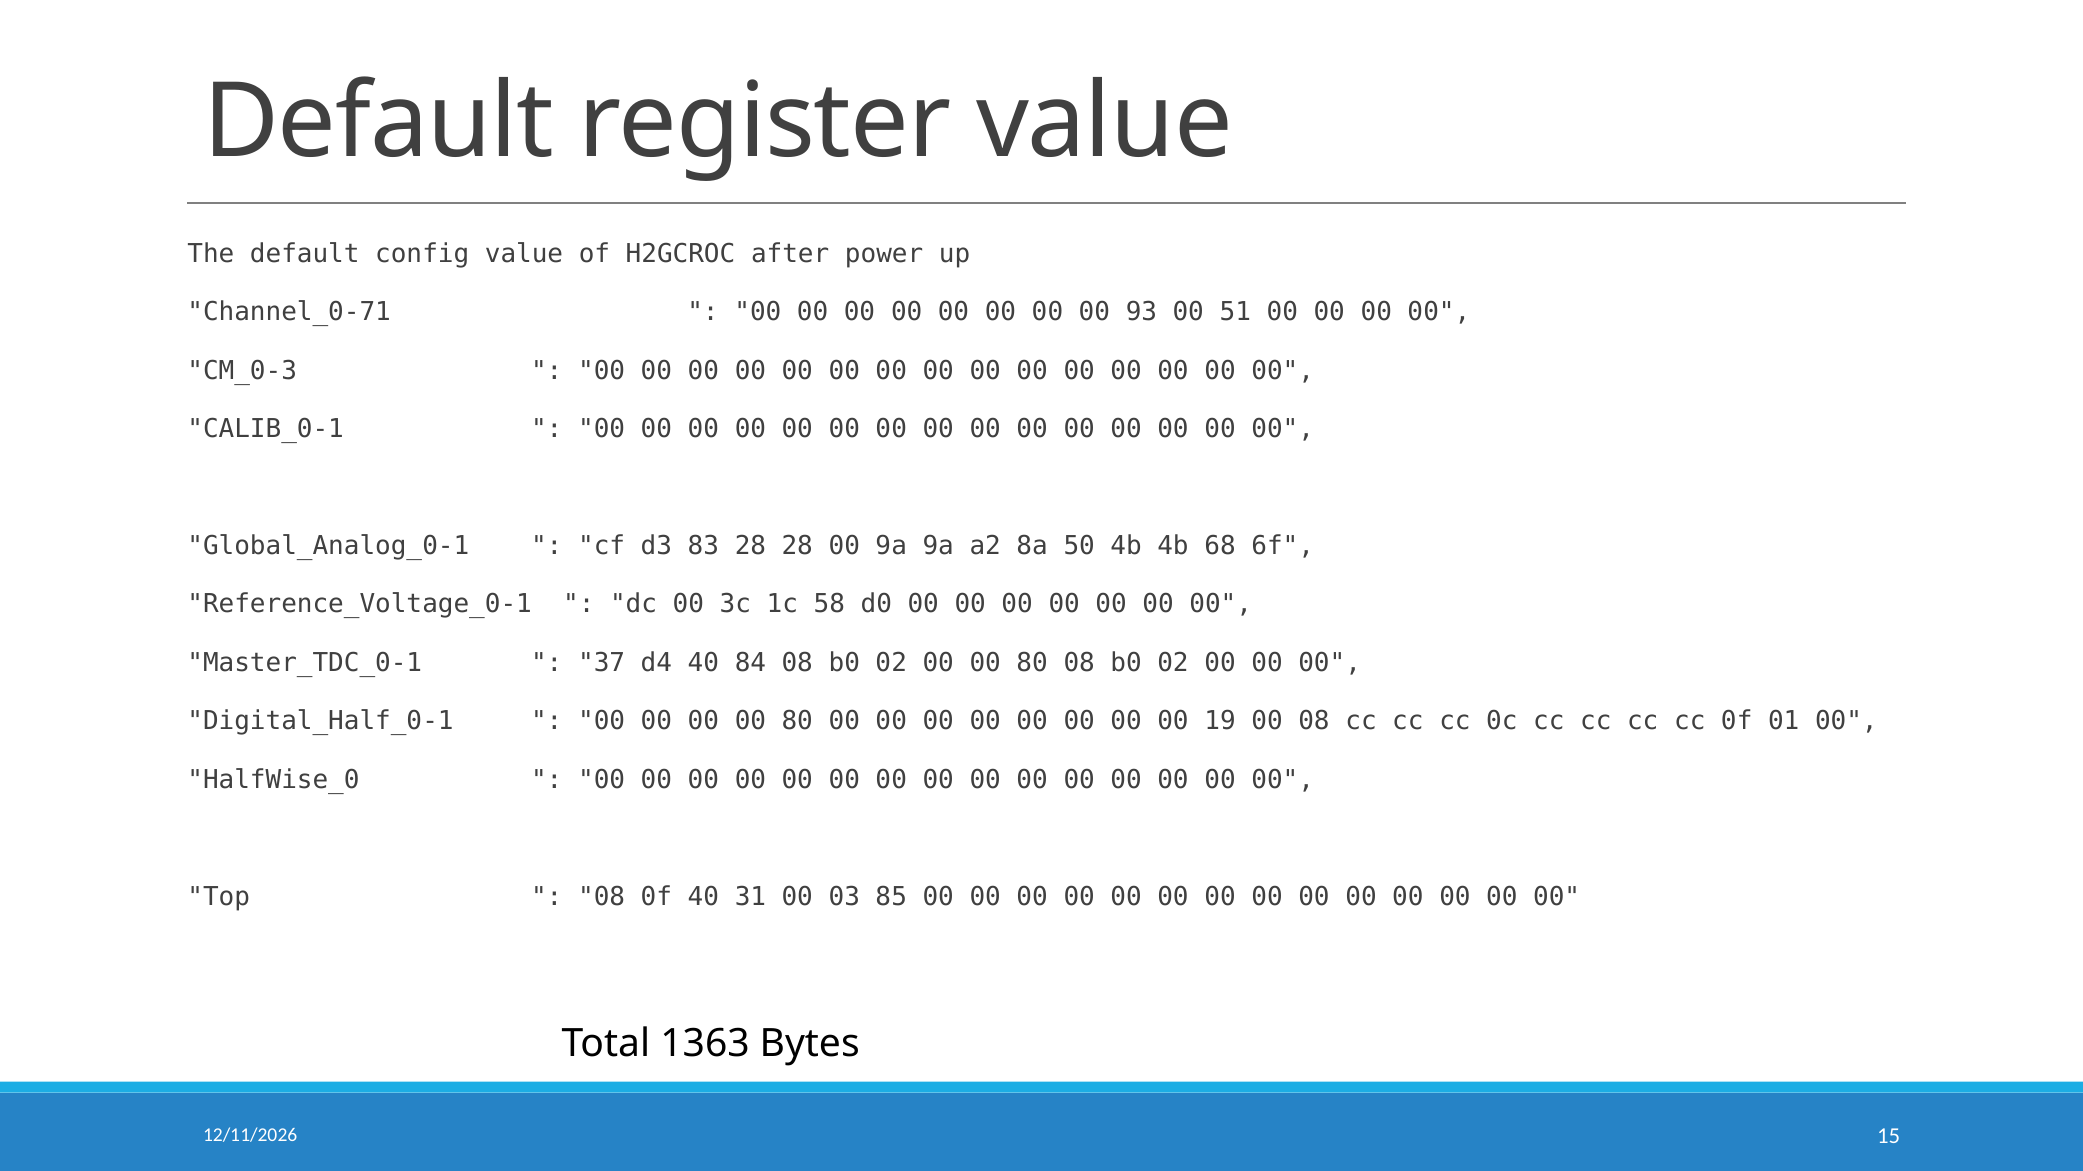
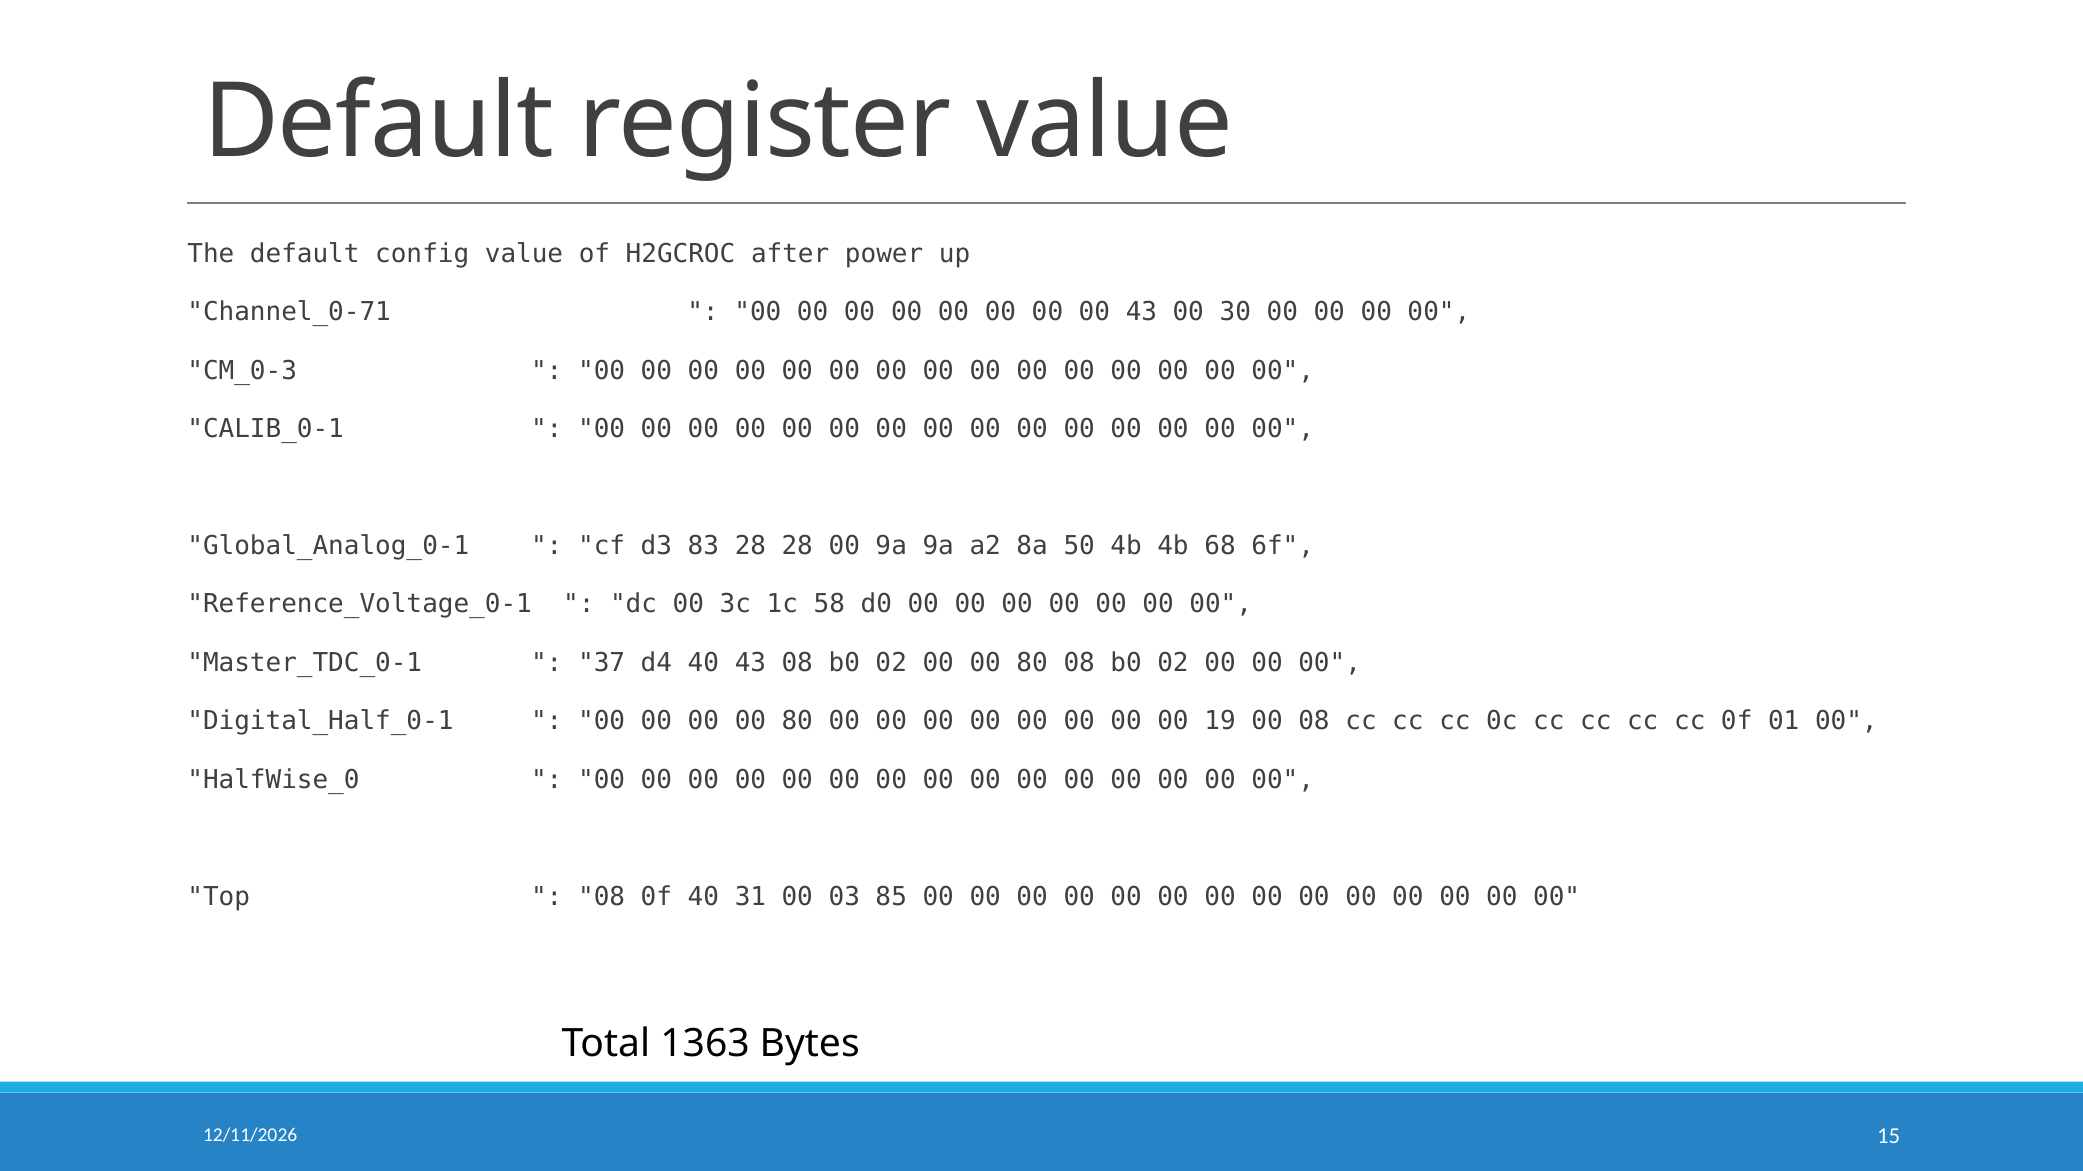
00 93: 93 -> 43 (1141, 312)
51: 51 -> 30 (1235, 312)
40 84: 84 -> 43 (750, 663)
